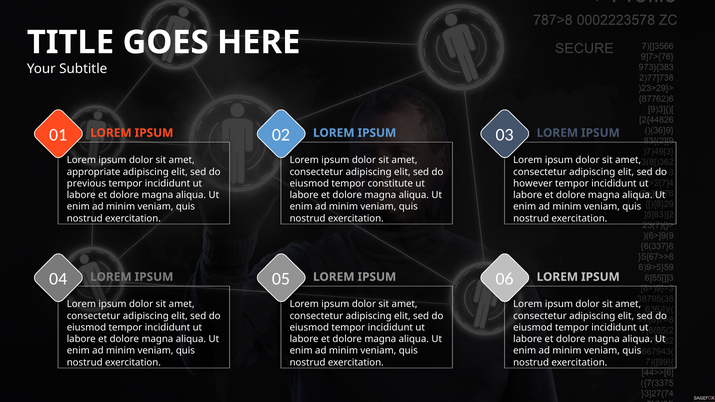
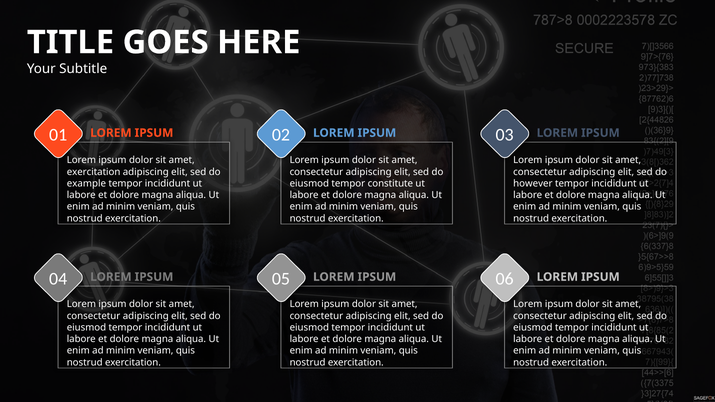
appropriate: appropriate -> exercitation (94, 172)
previous: previous -> example (86, 184)
